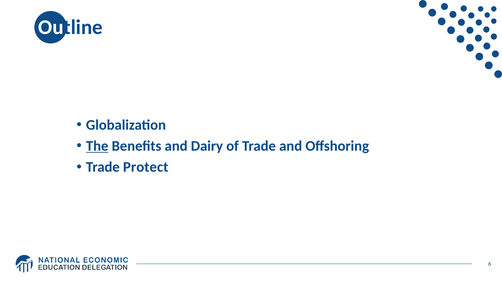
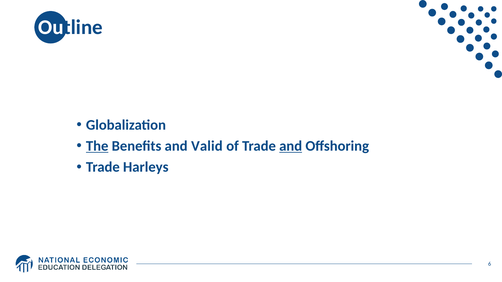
Dairy: Dairy -> Valid (207, 146)
and underline: none -> present (291, 146)
Protect: Protect -> Harleys (146, 167)
